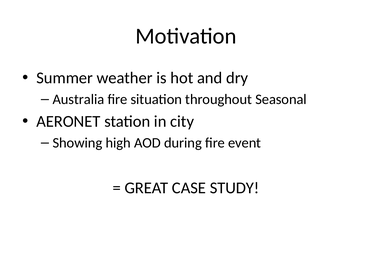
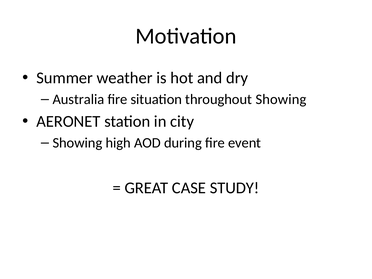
throughout Seasonal: Seasonal -> Showing (281, 99)
